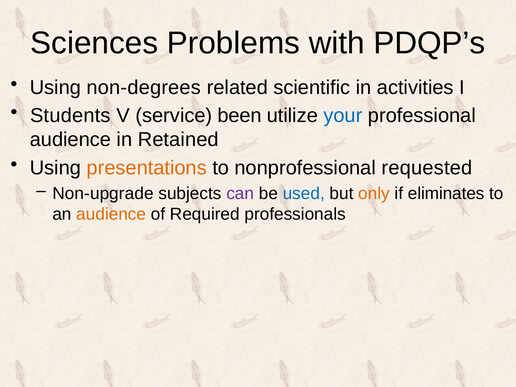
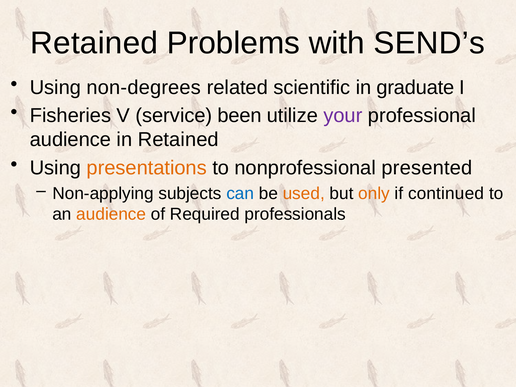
Sciences: Sciences -> Retained (94, 43)
PDQP’s: PDQP’s -> SEND’s (429, 43)
activities: activities -> graduate (415, 87)
Students: Students -> Fisheries (70, 116)
your colour: blue -> purple (343, 116)
requested: requested -> presented (427, 168)
Non-upgrade: Non-upgrade -> Non-applying (103, 193)
can colour: purple -> blue (240, 193)
used colour: blue -> orange (304, 193)
eliminates: eliminates -> continued (446, 193)
